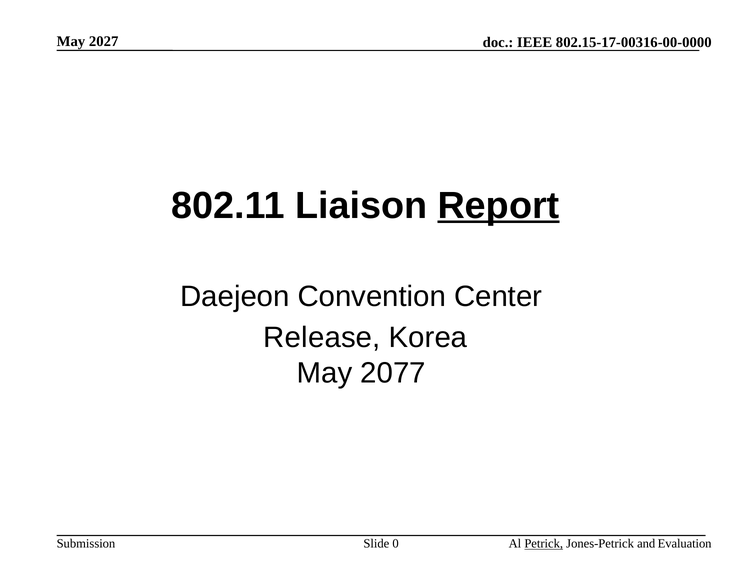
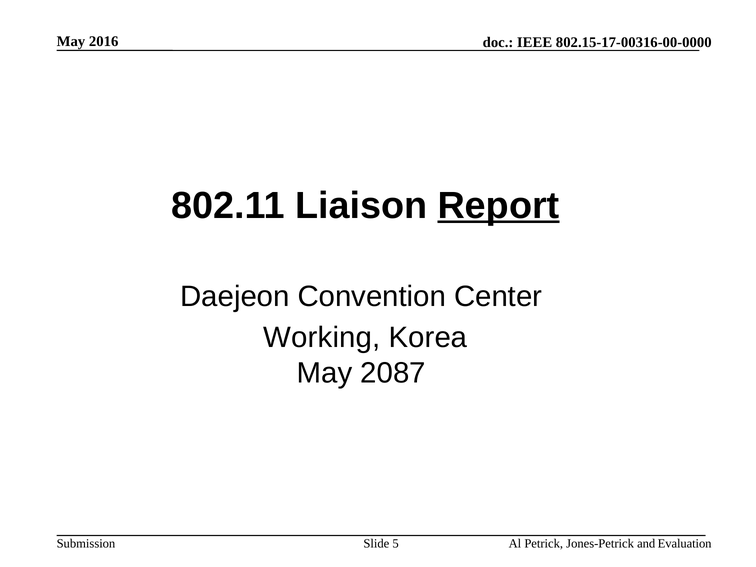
2027: 2027 -> 2016 (104, 41)
Release: Release -> Working (322, 338)
2077: 2077 -> 2087 (393, 373)
0: 0 -> 5 (396, 544)
Petrick underline: present -> none (544, 544)
